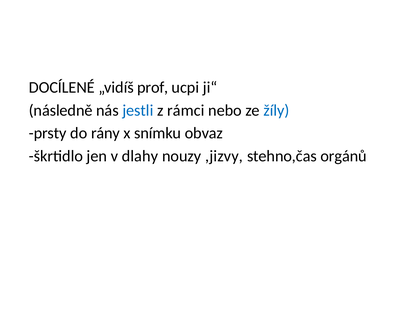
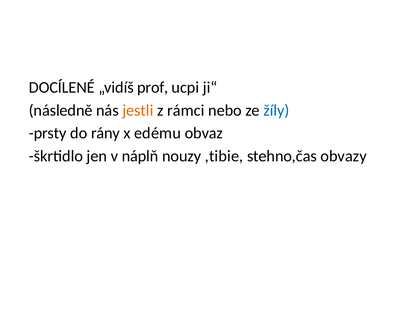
jestli colour: blue -> orange (138, 110)
snímku: snímku -> edému (158, 133)
dlahy: dlahy -> náplň (140, 156)
,jizvy: ,jizvy -> ,tibie (224, 156)
orgánů: orgánů -> obvazy (344, 156)
